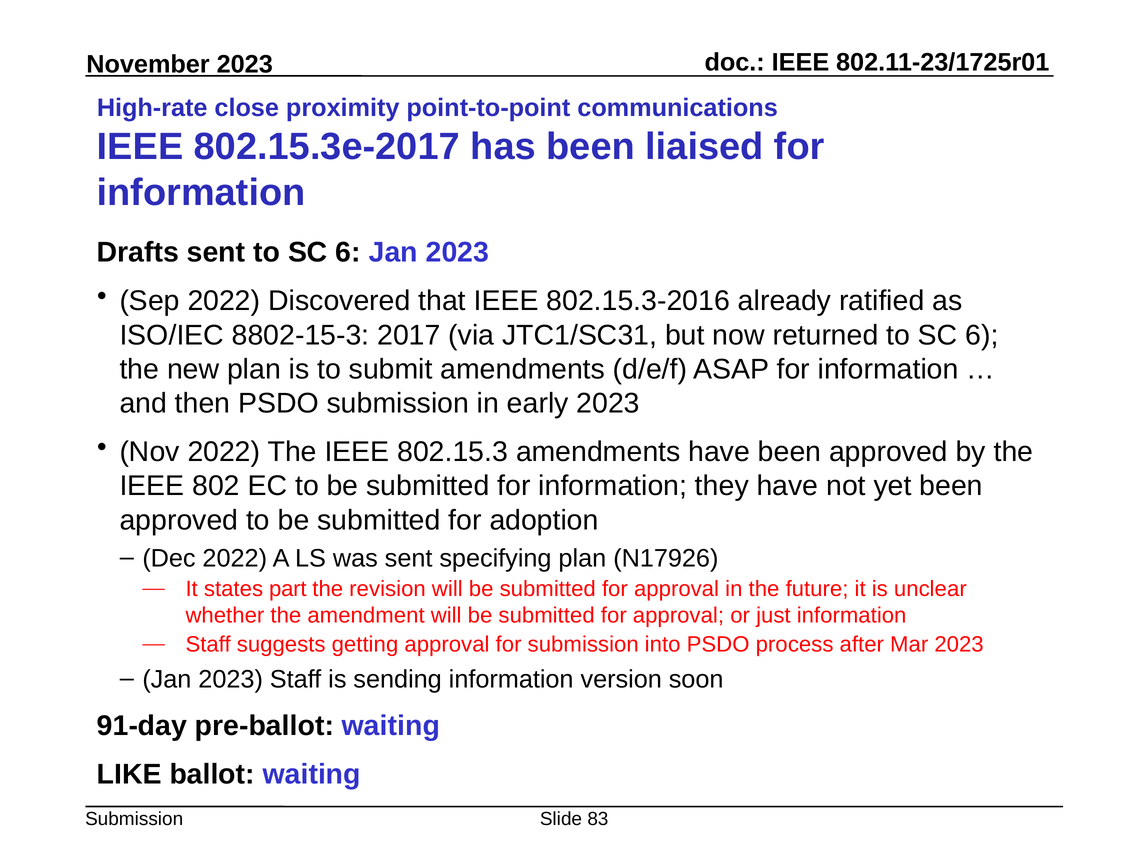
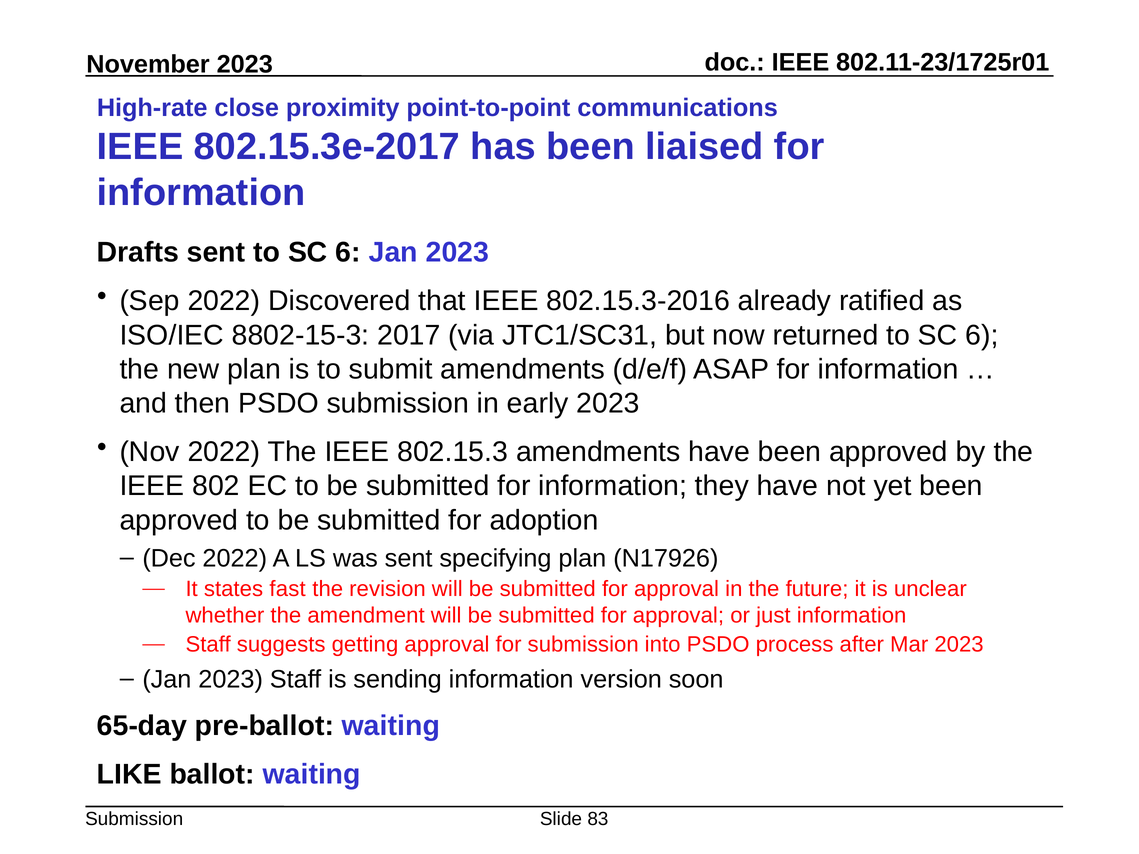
part: part -> fast (288, 589)
91-day: 91-day -> 65-day (142, 726)
